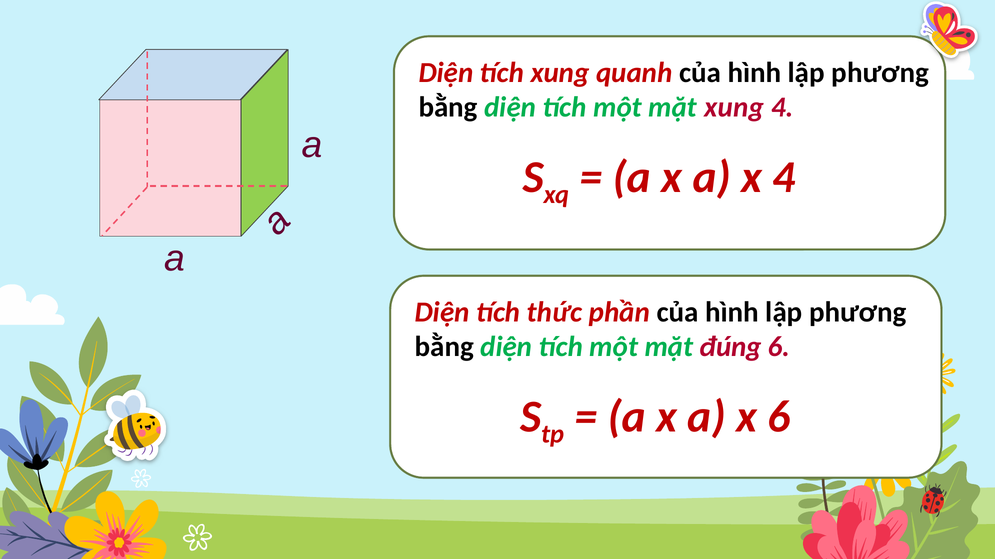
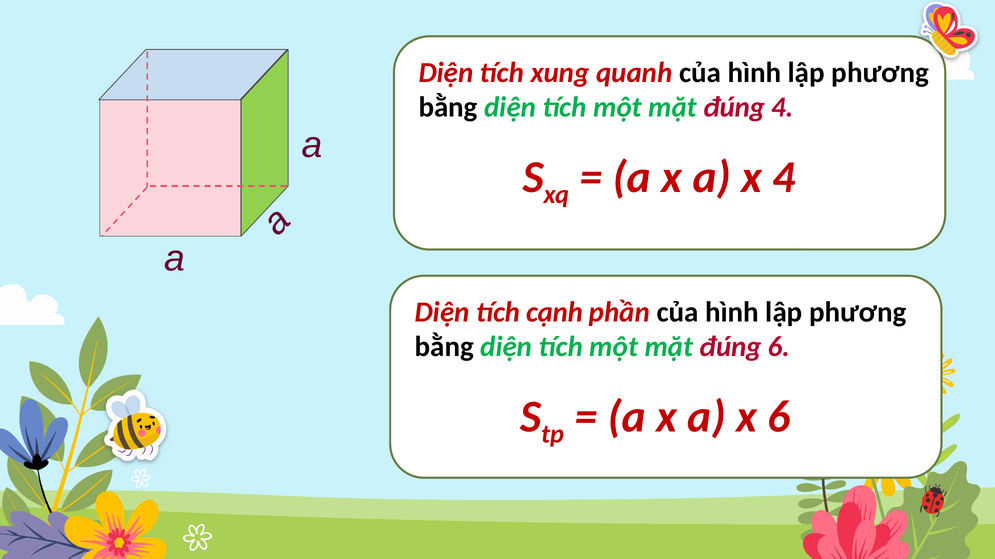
xung: xung -> đúng (734, 107)
thức: thức -> cạnh (555, 312)
